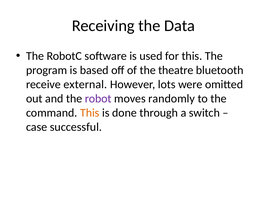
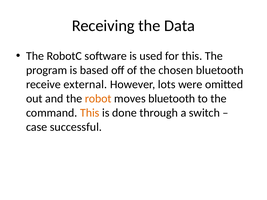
theatre: theatre -> chosen (176, 70)
robot colour: purple -> orange (98, 99)
moves randomly: randomly -> bluetooth (172, 99)
